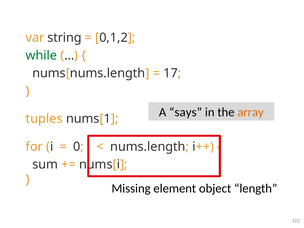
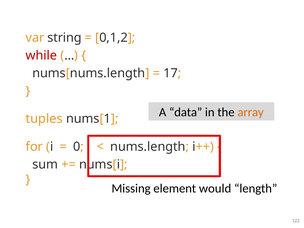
while colour: green -> red (41, 55)
says: says -> data (186, 112)
object: object -> would (215, 188)
